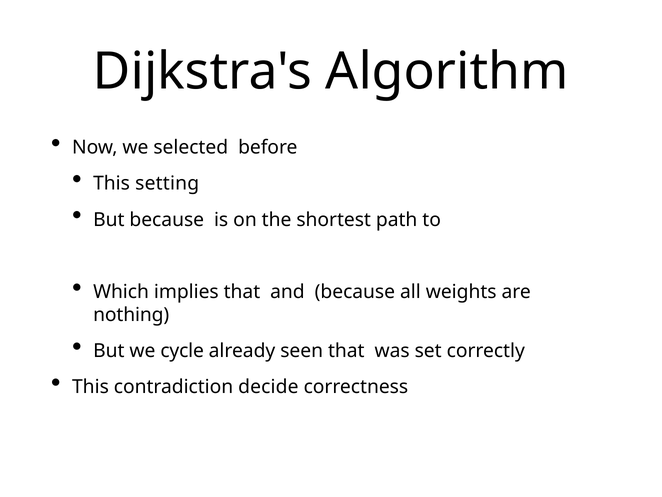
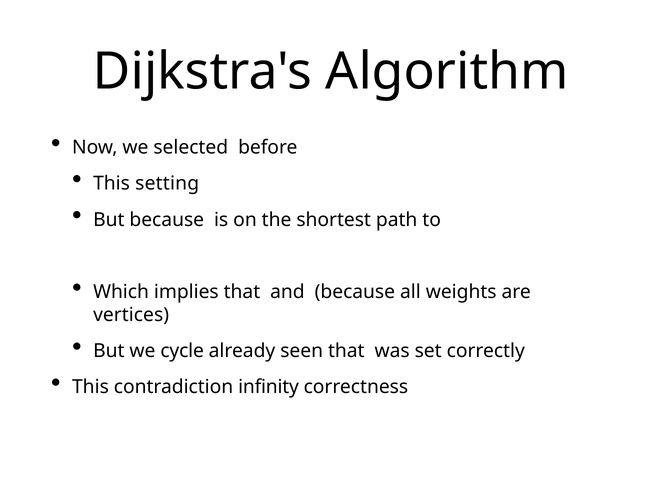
nothing: nothing -> vertices (131, 315)
decide: decide -> infinity (269, 387)
